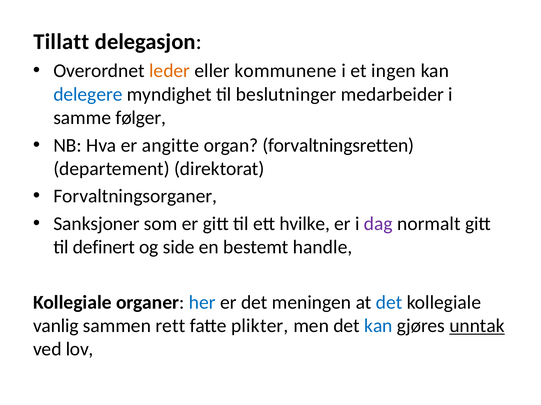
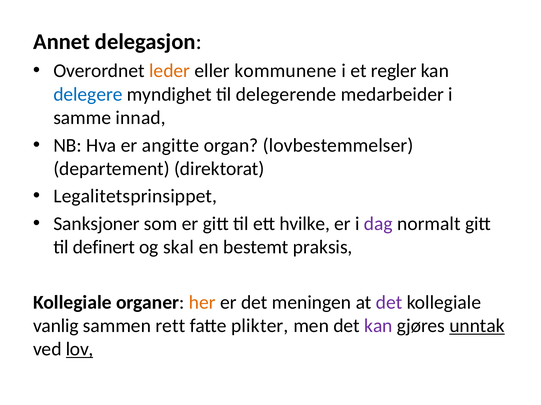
Tillatt: Tillatt -> Annet (61, 42)
ingen: ingen -> regler (394, 71)
beslutninger: beslutninger -> delegerende (286, 94)
følger: følger -> innad (141, 118)
forvaltningsretten: forvaltningsretten -> lovbestemmelser (338, 146)
Forvaltningsorganer: Forvaltningsorganer -> Legalitetsprinsippet (135, 197)
side: side -> skal (179, 248)
handle: handle -> praksis (323, 248)
her colour: blue -> orange (202, 303)
det colour: blue -> purple (389, 303)
kan colour: blue -> purple (378, 326)
lov underline: none -> present (80, 350)
